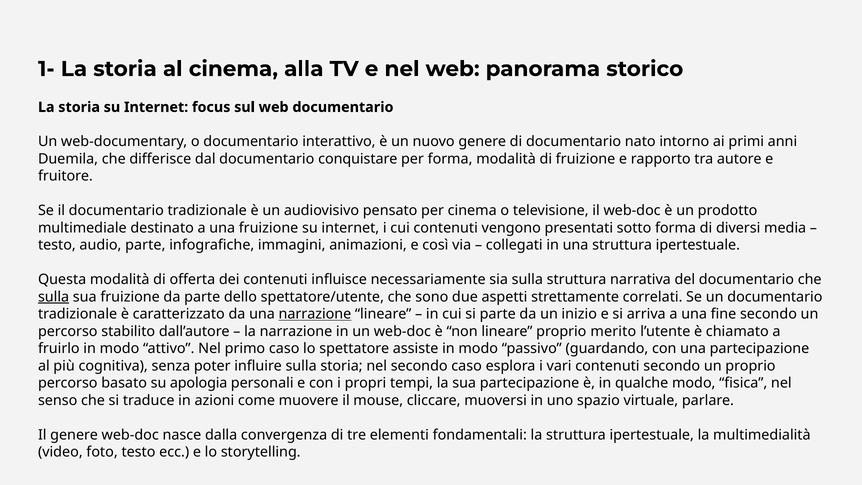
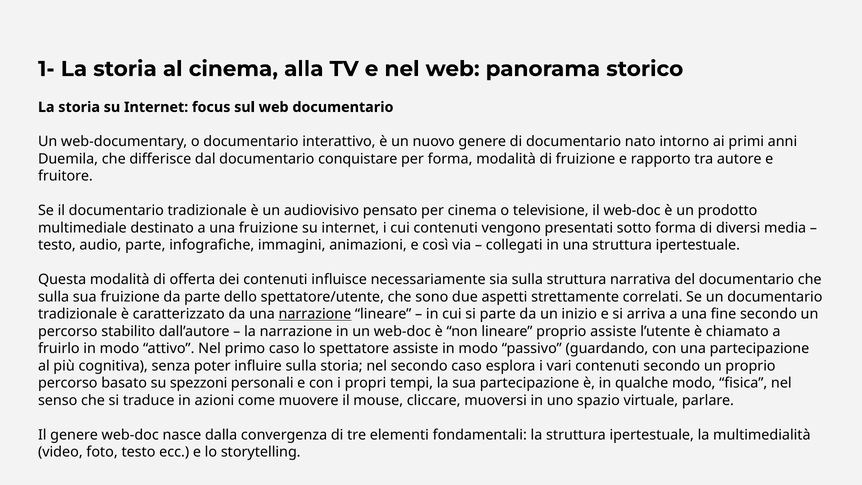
sulla underline: present -> none (54, 297)
proprio merito: merito -> assiste (613, 331)
apologia: apologia -> spezzoni (199, 383)
